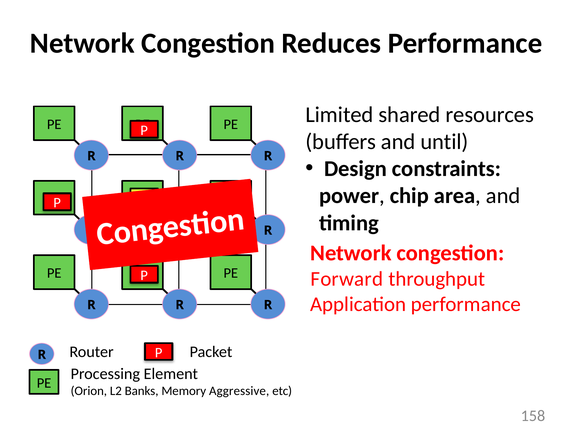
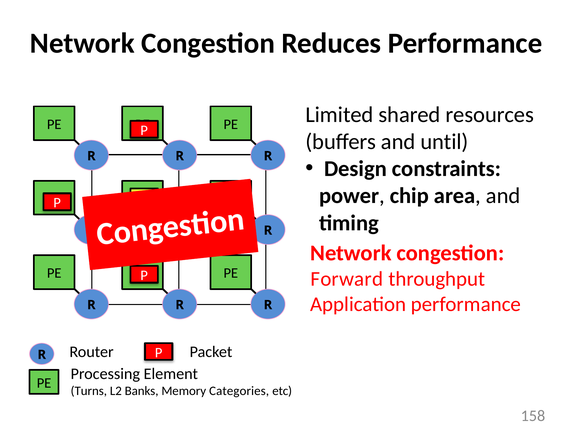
Orion: Orion -> Turns (89, 391)
Aggressive: Aggressive -> Categories (239, 391)
